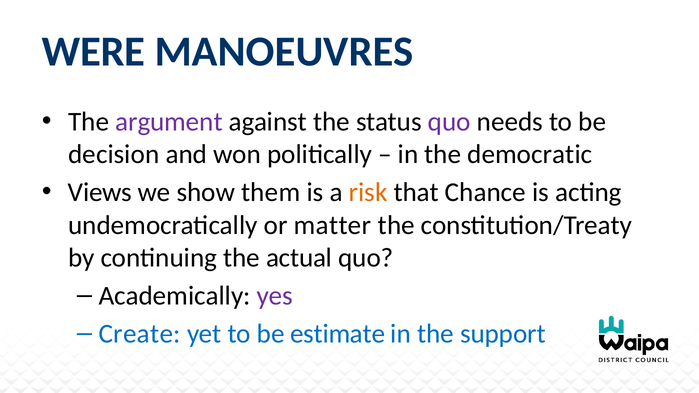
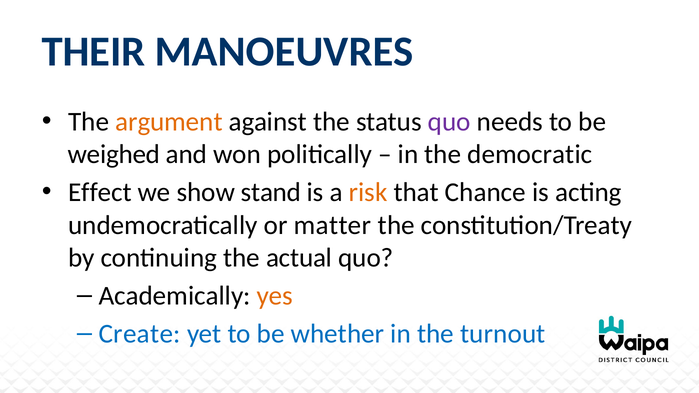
WERE: WERE -> THEIR (94, 52)
argument colour: purple -> orange (169, 122)
decision: decision -> weighed (114, 154)
Views: Views -> Effect (100, 193)
them: them -> stand (271, 193)
yes colour: purple -> orange (275, 296)
estimate: estimate -> whether (337, 334)
support: support -> turnout (503, 334)
